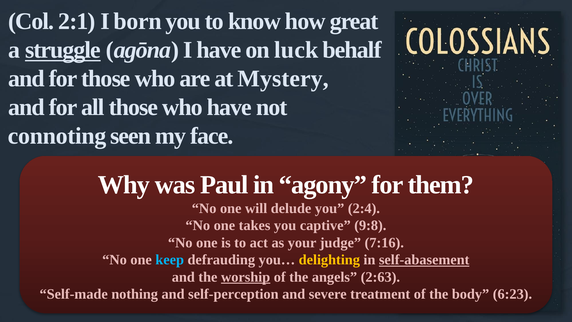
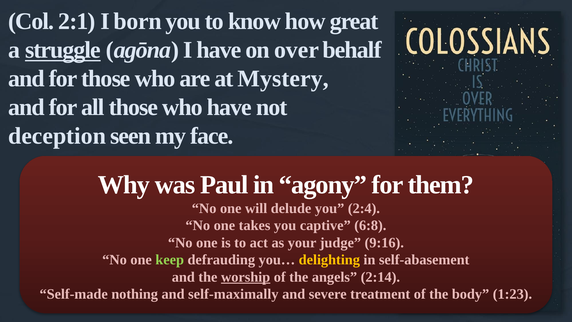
luck: luck -> over (296, 50)
connoting: connoting -> deception (57, 136)
9:8: 9:8 -> 6:8 (370, 225)
7:16: 7:16 -> 9:16 (384, 243)
keep colour: light blue -> light green (170, 260)
self-abasement underline: present -> none (424, 260)
2:63: 2:63 -> 2:14 (380, 277)
self-perception: self-perception -> self-maximally (233, 294)
6:23: 6:23 -> 1:23 (512, 294)
